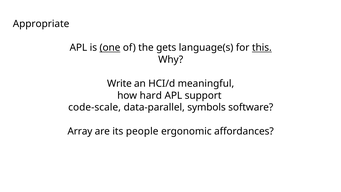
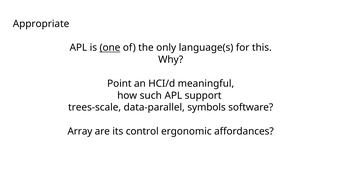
gets: gets -> only (166, 48)
this underline: present -> none (262, 48)
Write: Write -> Point (119, 83)
hard: hard -> such (151, 95)
code-scale: code-scale -> trees-scale (95, 107)
people: people -> control (142, 131)
